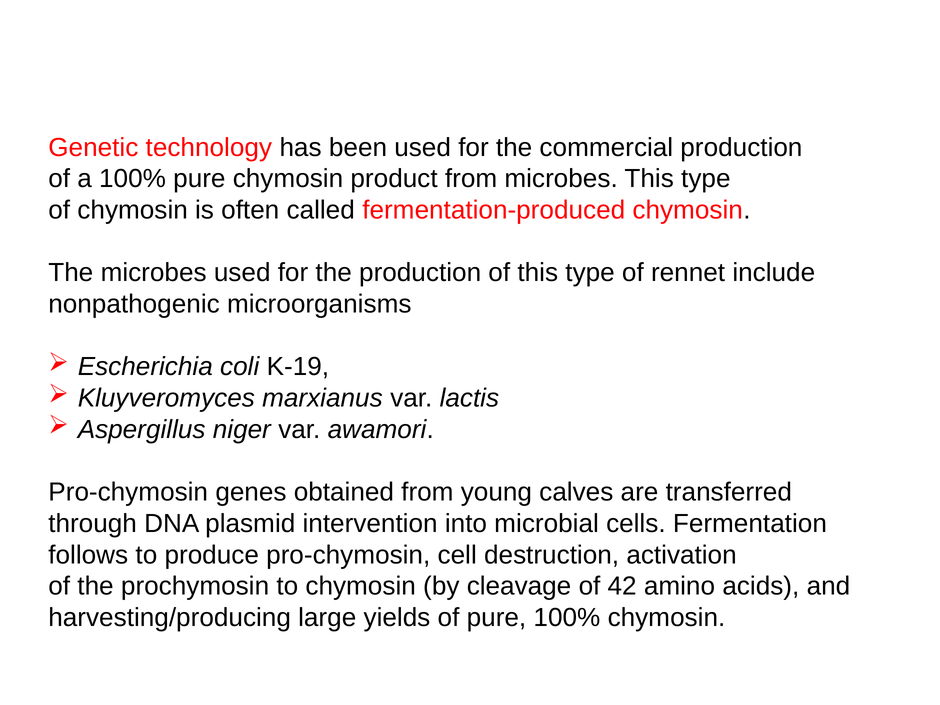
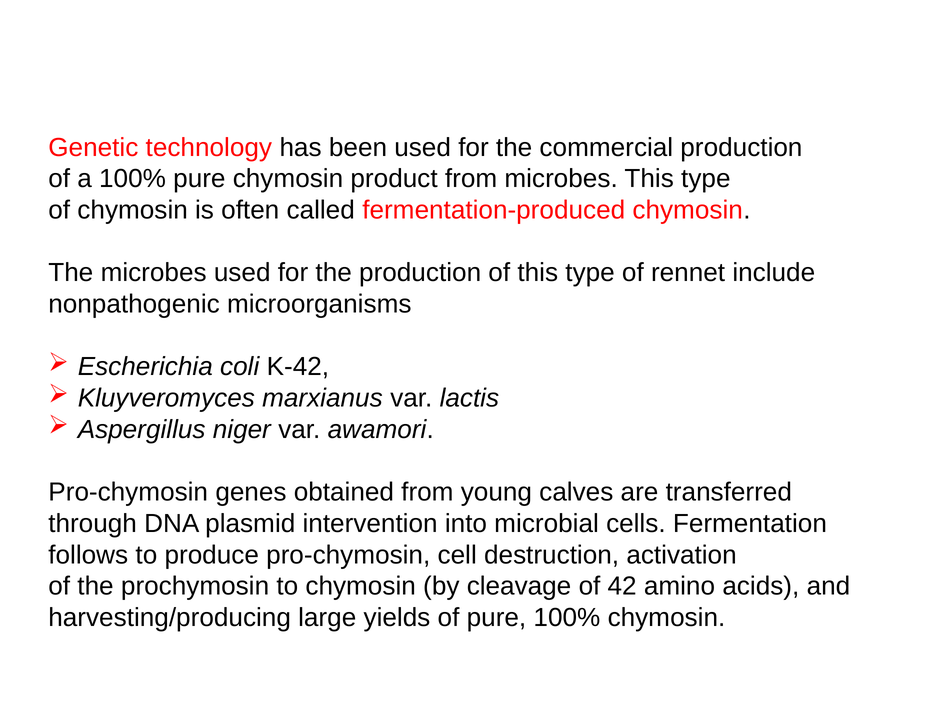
K-19: K-19 -> K-42 (298, 367)
